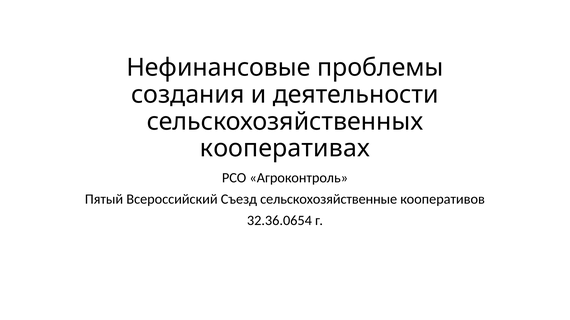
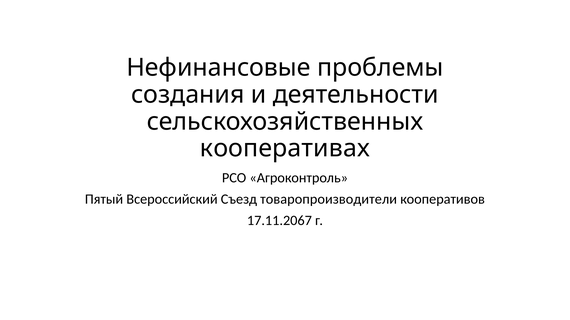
сельскохозяйственные: сельскохозяйственные -> товаропроизводители (329, 199)
32.36.0654: 32.36.0654 -> 17.11.2067 (279, 221)
